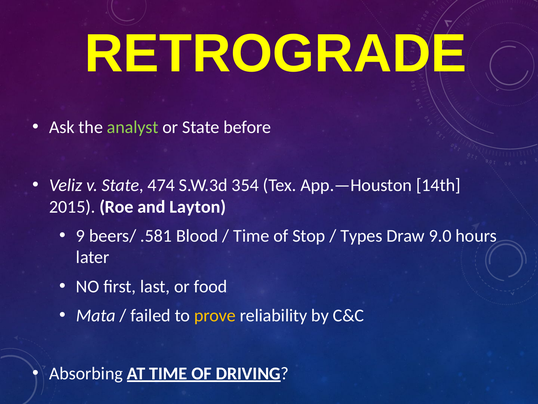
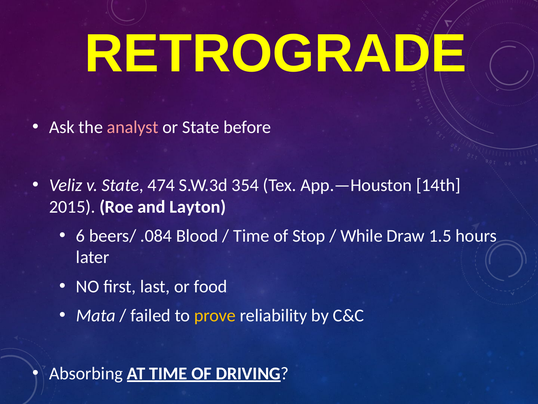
analyst colour: light green -> pink (133, 127)
9: 9 -> 6 (81, 236)
.581: .581 -> .084 (156, 236)
Types: Types -> While (361, 236)
9.0: 9.0 -> 1.5 (440, 236)
